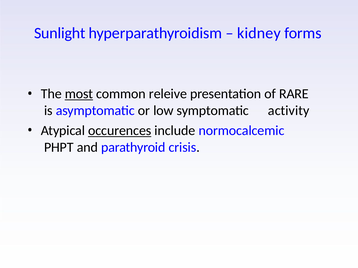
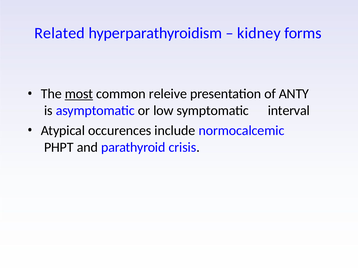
Sunlight: Sunlight -> Related (60, 33)
RARE: RARE -> ANTY (294, 94)
activity: activity -> interval (289, 111)
occurences underline: present -> none (120, 131)
